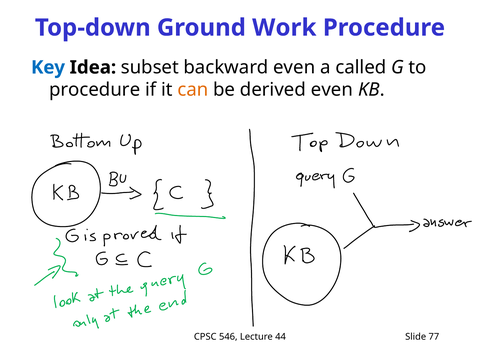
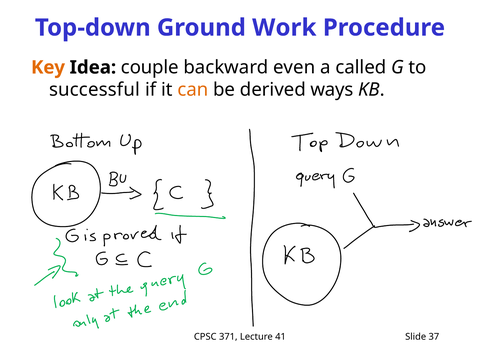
Key colour: blue -> orange (48, 67)
subset: subset -> couple (150, 67)
procedure: procedure -> successful (95, 90)
derived even: even -> ways (332, 90)
546: 546 -> 371 (228, 337)
44: 44 -> 41 (281, 337)
77: 77 -> 37 (434, 337)
